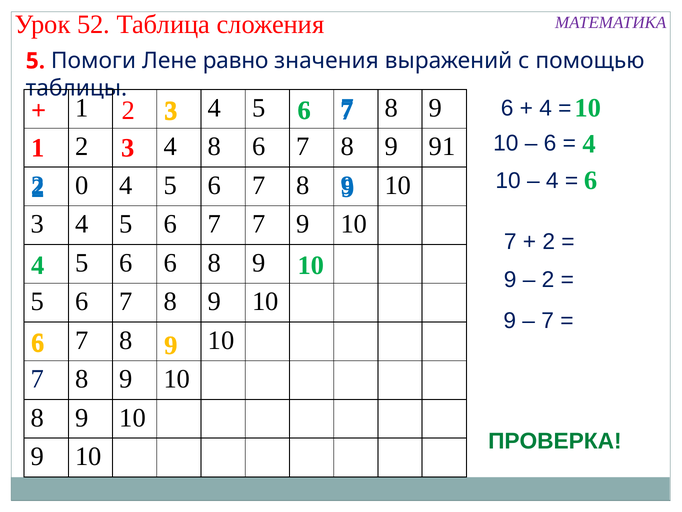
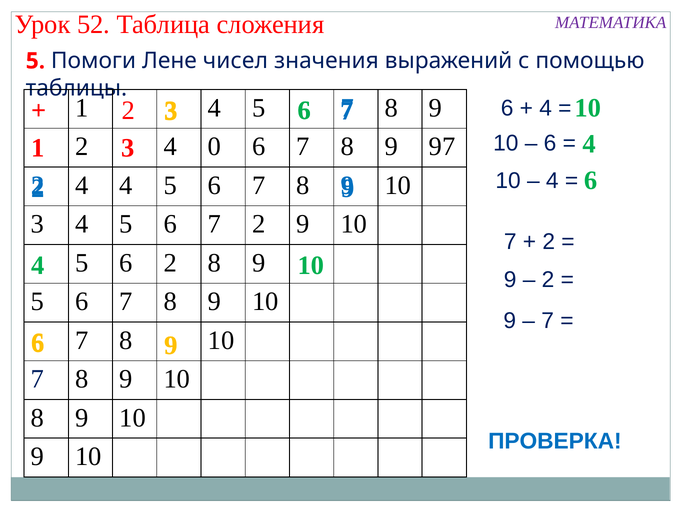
равно: равно -> чисел (235, 61)
4 8: 8 -> 0 (214, 146)
91: 91 -> 97 (442, 146)
0: 0 -> 4 (82, 185)
6 7 7: 7 -> 2 (259, 224)
5 6 6: 6 -> 2 (170, 263)
ПРОВЕРКА colour: green -> blue (555, 441)
